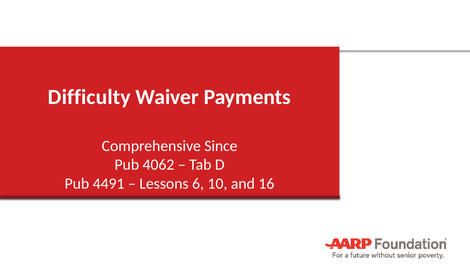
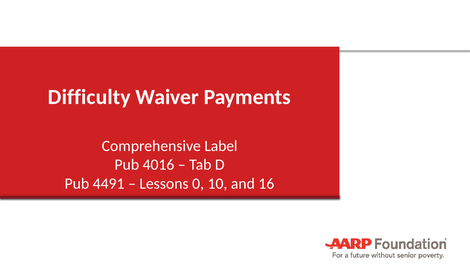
Since: Since -> Label (221, 146)
4062: 4062 -> 4016 (158, 165)
6: 6 -> 0 (198, 184)
